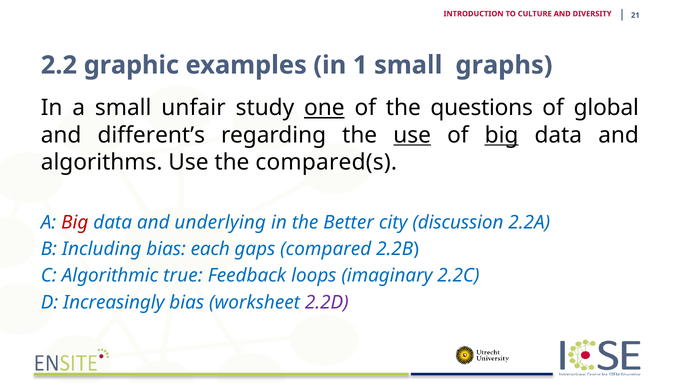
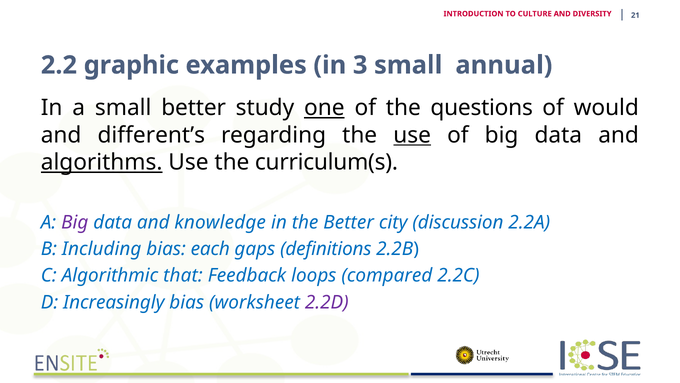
1: 1 -> 3 (360, 65)
graphs: graphs -> annual (504, 65)
small unfair: unfair -> better (194, 108)
global: global -> would (606, 108)
big underline: present -> none (502, 135)
algorithms underline: none -> present (102, 162)
compared(s: compared(s -> curriculum(s (326, 162)
Big colour: red -> purple (75, 222)
underlying: underlying -> knowledge (220, 222)
compared: compared -> definitions (326, 249)
true: true -> that (183, 275)
imaginary: imaginary -> compared (387, 275)
